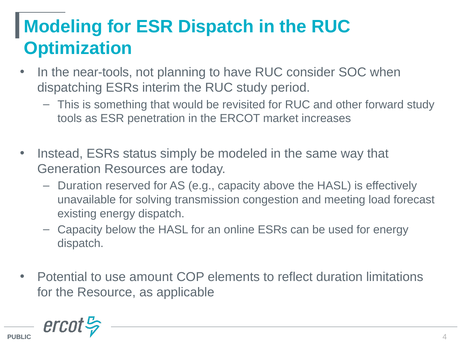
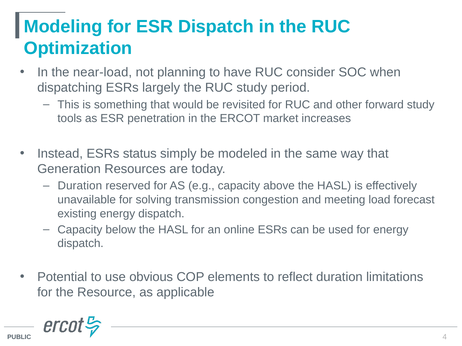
near-tools: near-tools -> near-load (103, 72)
interim: interim -> largely (161, 88)
amount: amount -> obvious (151, 277)
